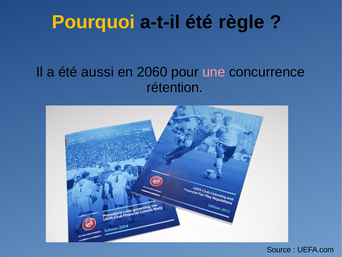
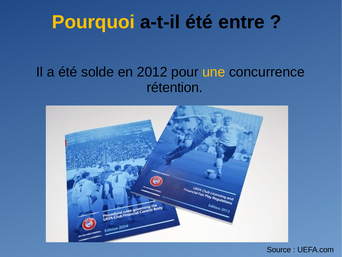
règle: règle -> entre (242, 22)
aussi: aussi -> solde (98, 72)
2060: 2060 -> 2012 (152, 72)
une colour: pink -> yellow (214, 72)
